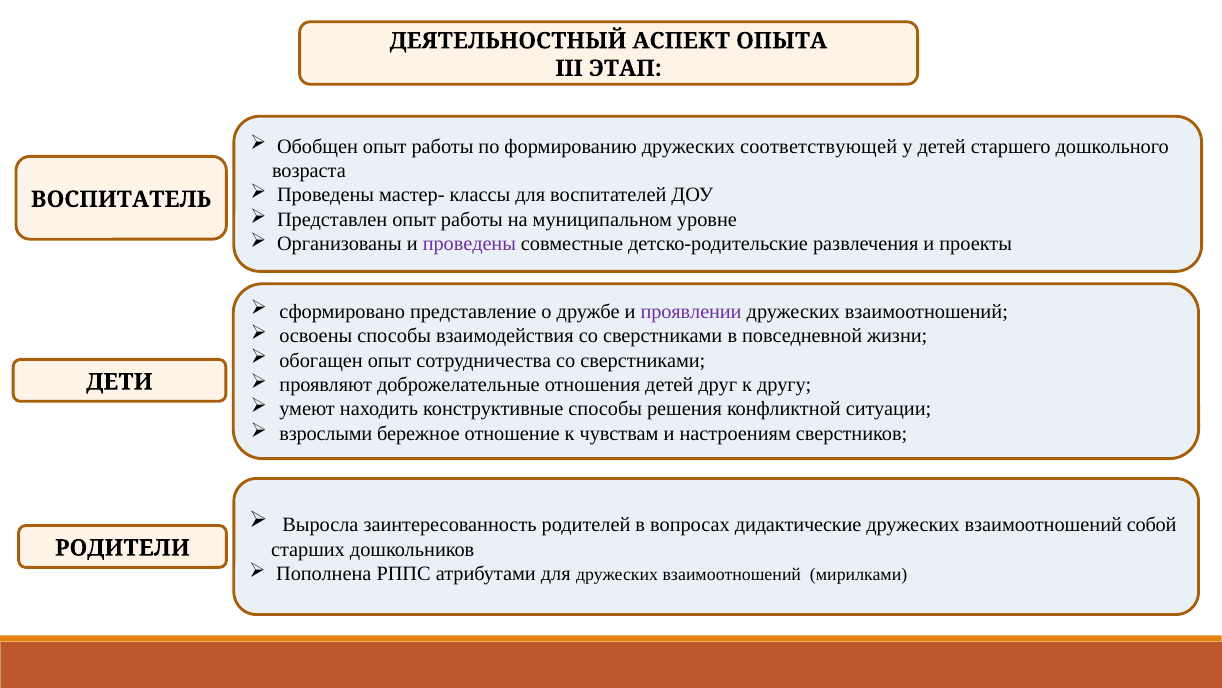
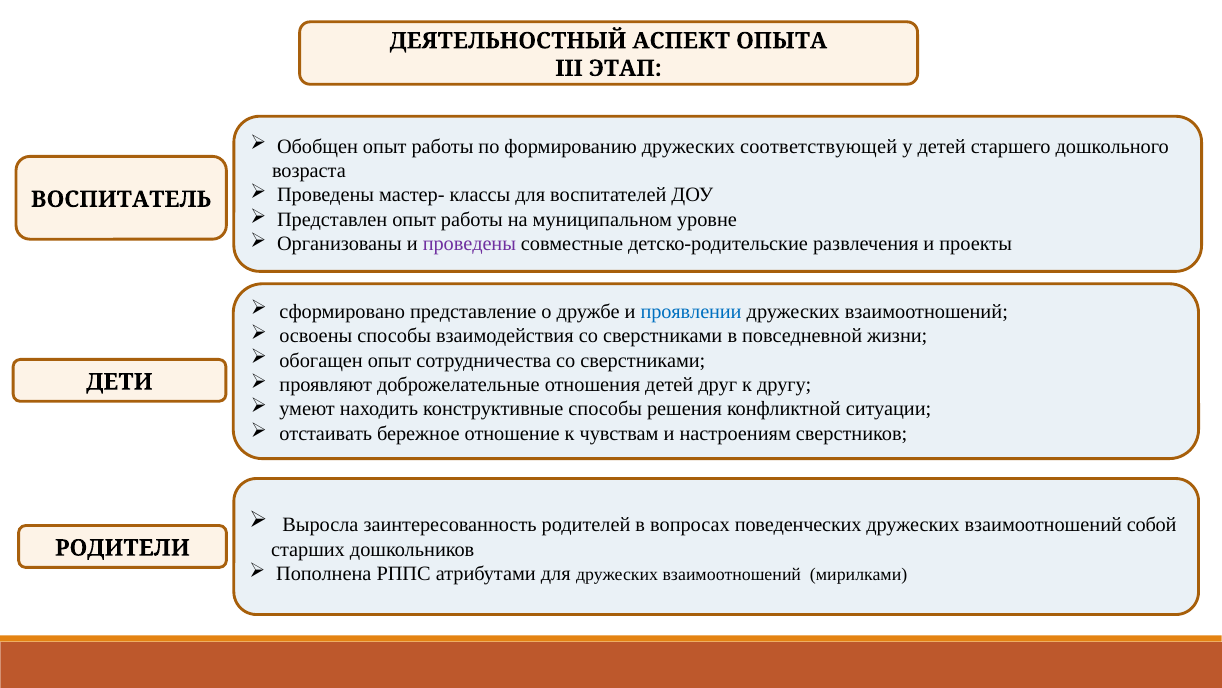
проявлении colour: purple -> blue (691, 311)
взрослыми: взрослыми -> отстаивать (326, 433)
дидактические: дидактические -> поведенческих (798, 524)
